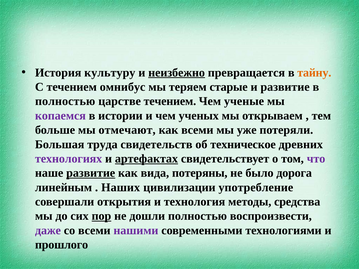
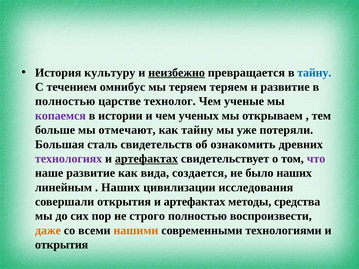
тайну colour: orange -> blue (314, 73)
теряем старые: старые -> теряем (229, 87)
царстве течением: течением -> технолог (170, 101)
как всеми: всеми -> тайну (197, 130)
труда: труда -> сталь (102, 144)
техническое: техническое -> ознакомить (243, 144)
развитие underline: present -> none (91, 173)
потеряны: потеряны -> создается (200, 173)
было дорога: дорога -> наших (294, 173)
употребление: употребление -> исследования (256, 188)
открытия и технология: технология -> артефактах (195, 202)
пор underline: present -> none (101, 216)
дошли: дошли -> строго (147, 216)
даже colour: purple -> orange (48, 231)
нашими colour: purple -> orange (136, 231)
прошлого: прошлого -> открытия (62, 245)
